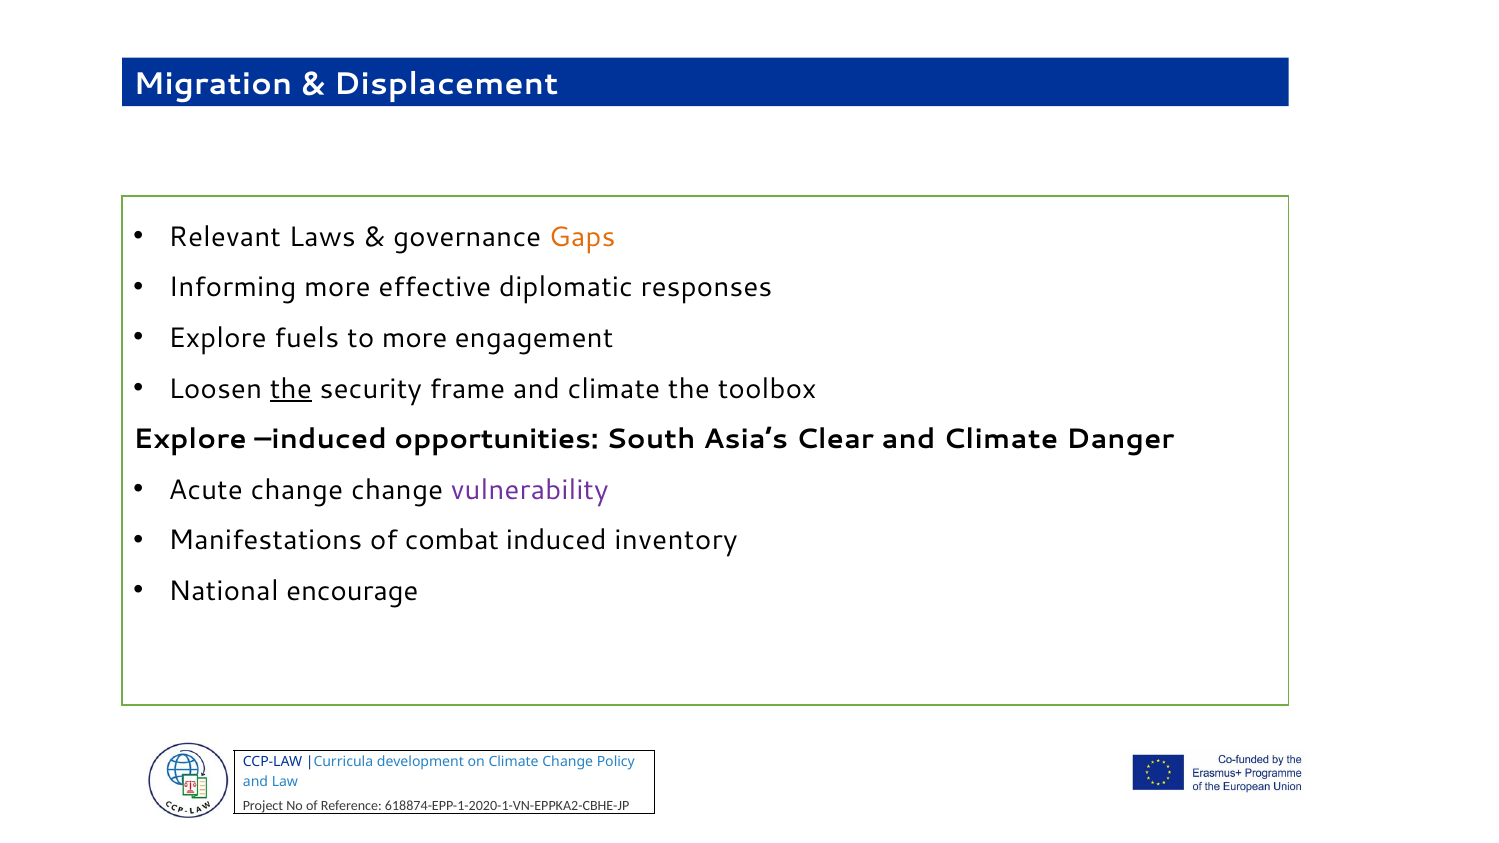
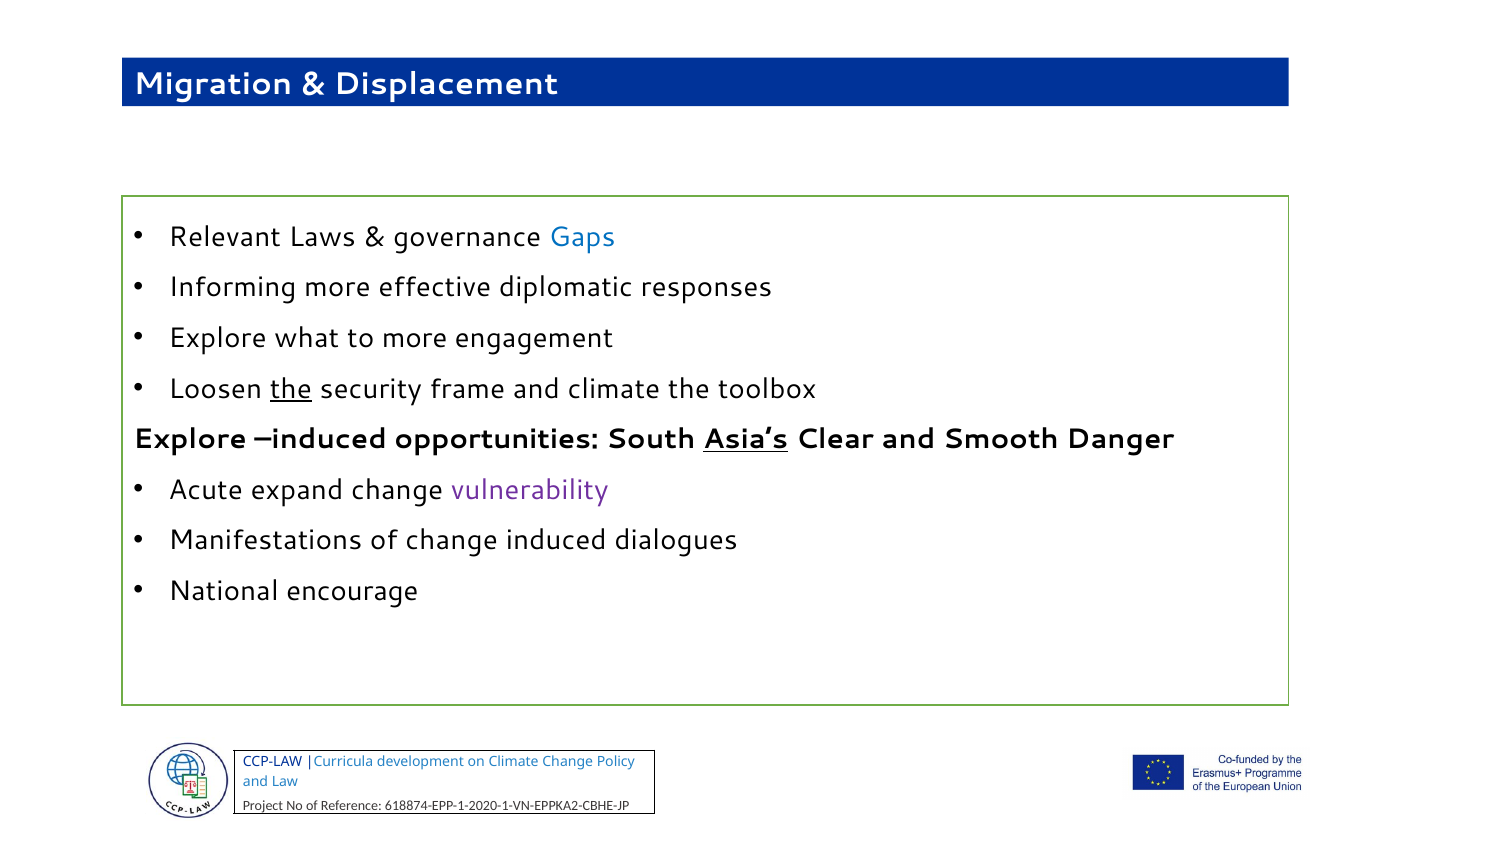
Gaps colour: orange -> blue (582, 237)
fuels: fuels -> what (307, 338)
Asia’s underline: none -> present (746, 439)
Clear and Climate: Climate -> Smooth (1001, 439)
Acute change: change -> expand (297, 490)
of combat: combat -> change (452, 541)
inventory: inventory -> dialogues (676, 541)
